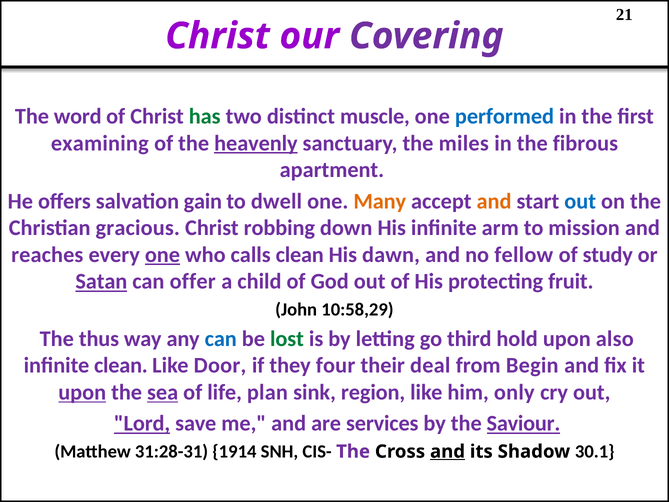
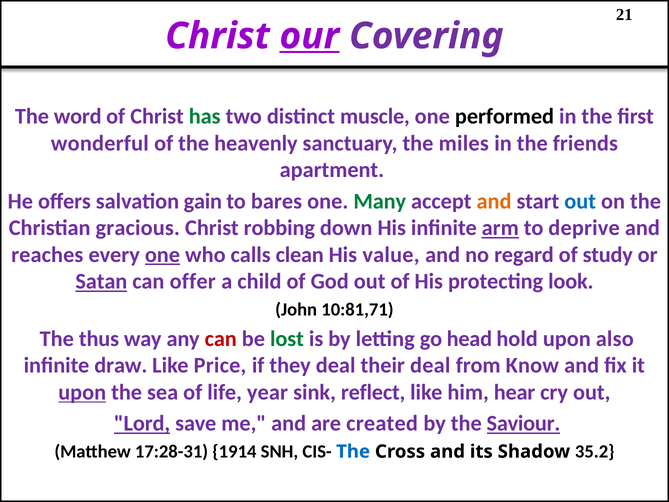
our underline: none -> present (309, 36)
performed colour: blue -> black (504, 116)
examining: examining -> wonderful (100, 143)
heavenly underline: present -> none (256, 143)
fibrous: fibrous -> friends (585, 143)
dwell: dwell -> bares (276, 201)
Many colour: orange -> green (380, 201)
arm underline: none -> present (500, 228)
mission: mission -> deprive (584, 228)
dawn: dawn -> value (391, 255)
fellow: fellow -> regard (524, 255)
fruit: fruit -> look (571, 281)
10:58,29: 10:58,29 -> 10:81,71 (357, 309)
can colour: blue -> red (221, 339)
third: third -> head (469, 339)
infinite clean: clean -> draw (121, 365)
Door: Door -> Price (220, 365)
they four: four -> deal (336, 365)
Begin: Begin -> Know (532, 365)
sea underline: present -> none (163, 392)
plan: plan -> year (267, 392)
region: region -> reflect (373, 392)
only: only -> hear (515, 392)
services: services -> created (382, 423)
31:28-31: 31:28-31 -> 17:28-31 (172, 451)
The colour: purple -> blue (353, 451)
and underline: present -> none (448, 451)
30.1: 30.1 -> 35.2 (595, 451)
